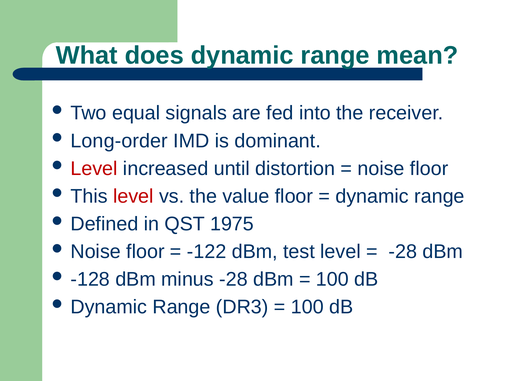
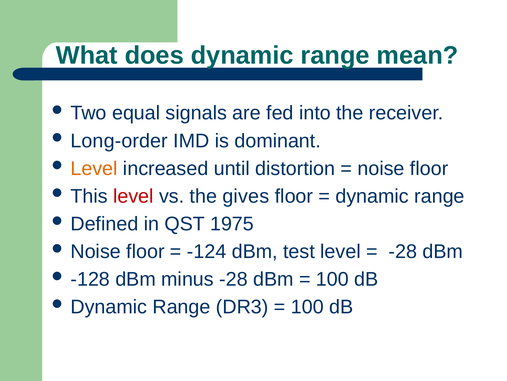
Level colour: red -> orange (94, 168)
value: value -> gives (246, 196)
-122: -122 -> -124 (207, 251)
